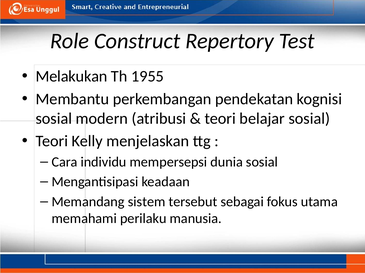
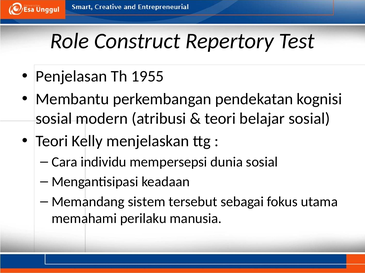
Melakukan: Melakukan -> Penjelasan (71, 77)
